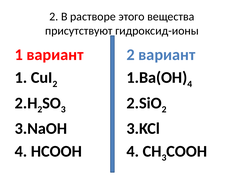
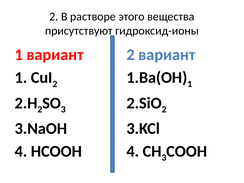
4: 4 -> 1 (190, 84)
